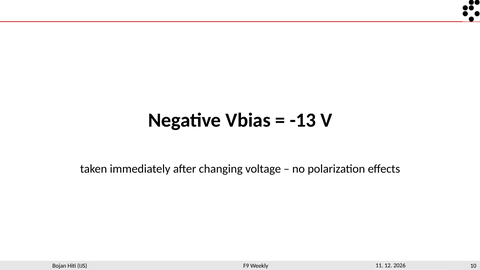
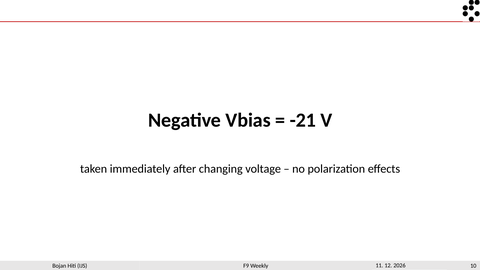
-13: -13 -> -21 (303, 120)
